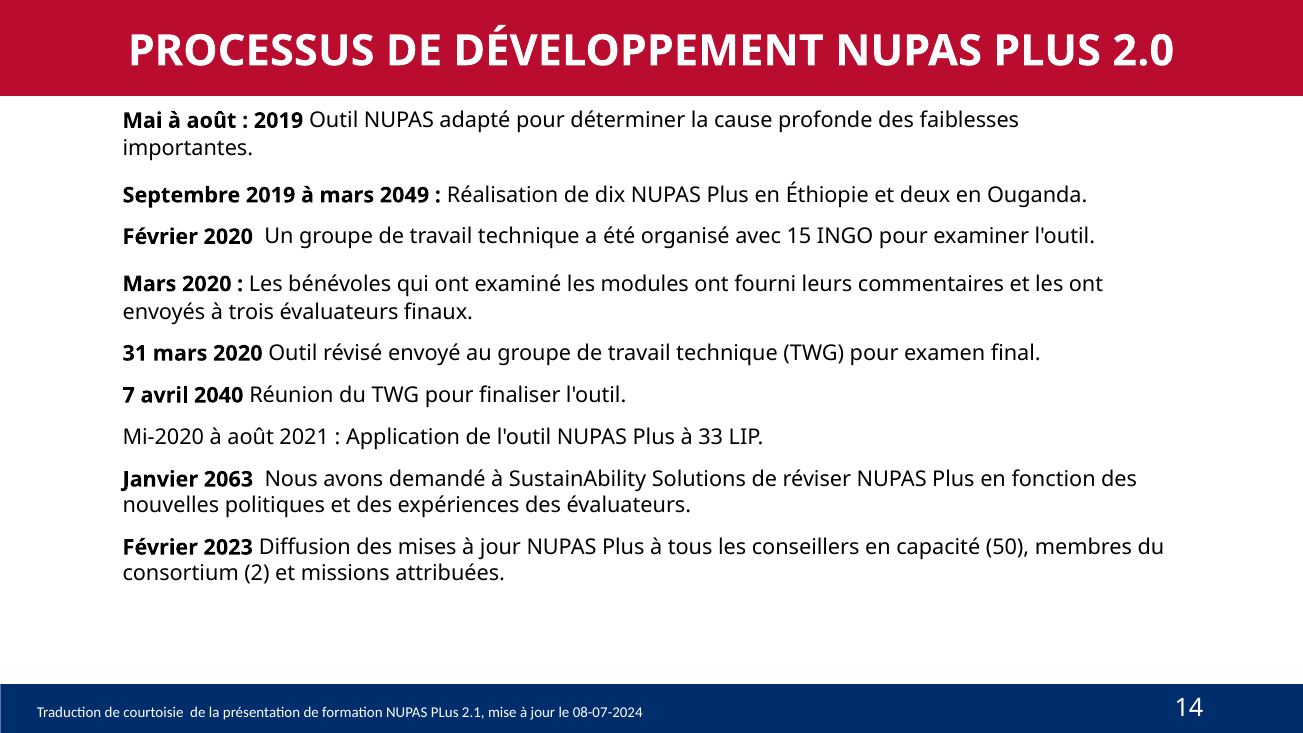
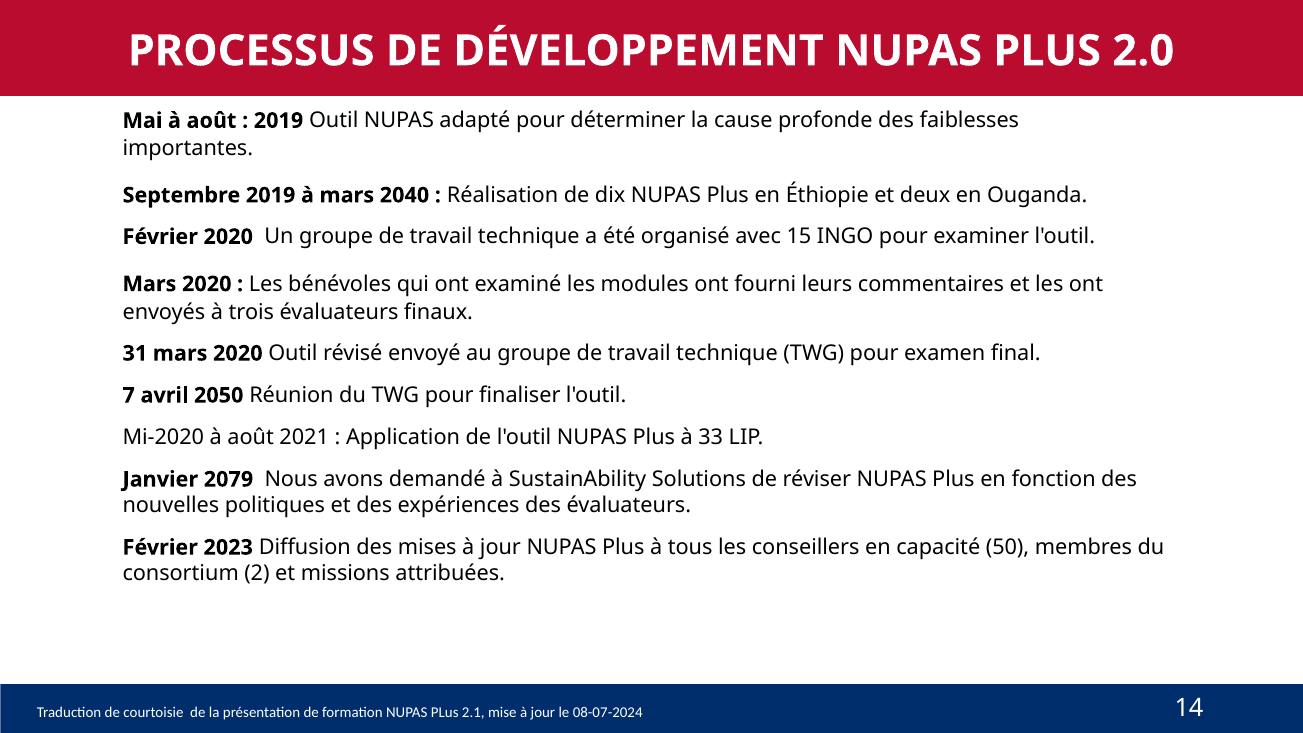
2049: 2049 -> 2040 (404, 195)
2040: 2040 -> 2050 (219, 395)
2063: 2063 -> 2079 (228, 479)
